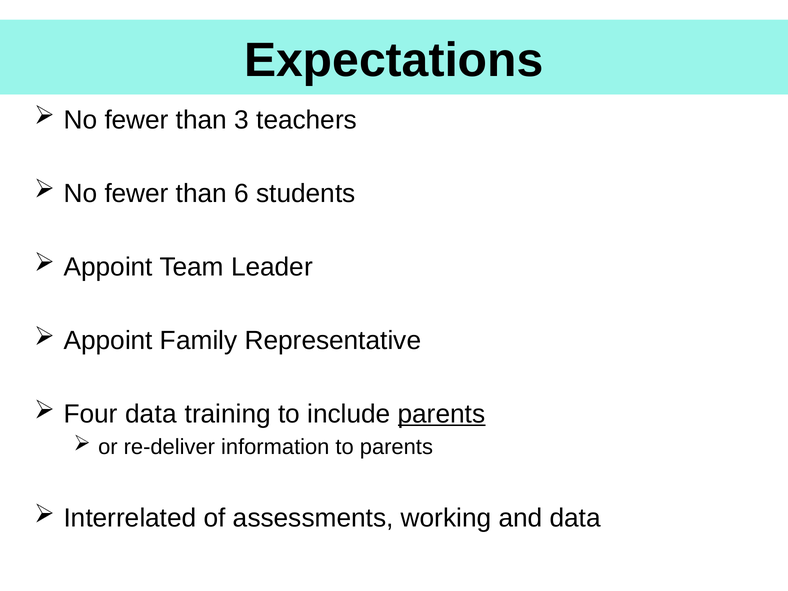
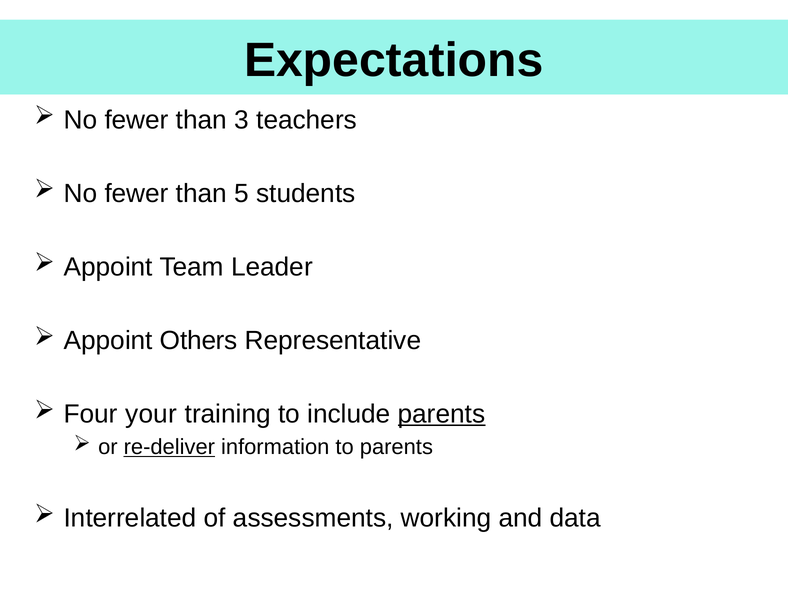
6: 6 -> 5 (242, 194)
Family: Family -> Others (199, 341)
Four data: data -> your (151, 414)
re-deliver underline: none -> present (169, 447)
